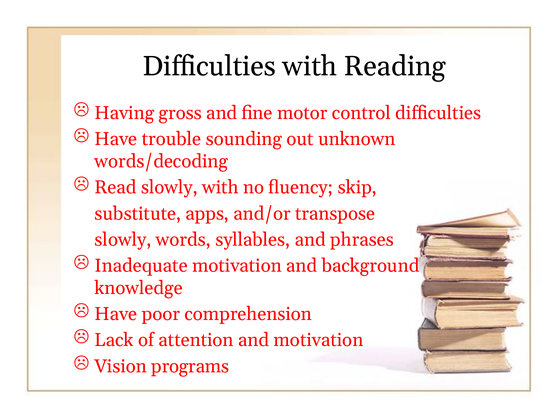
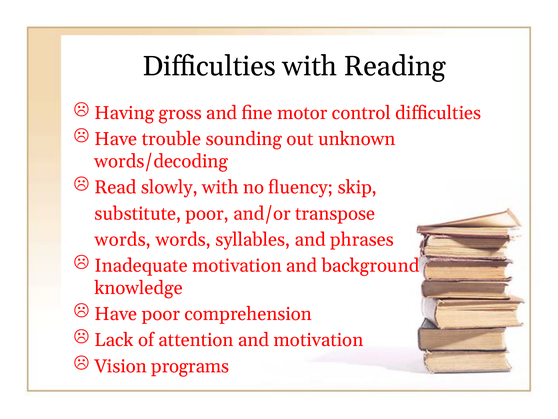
substitute apps: apps -> poor (207, 213)
slowly: slowly -> words (123, 239)
